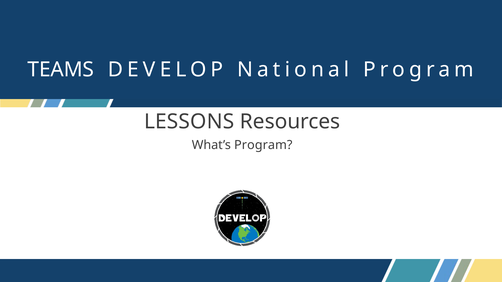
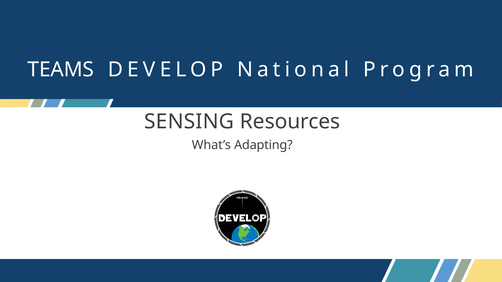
LESSONS: LESSONS -> SENSING (189, 122)
What’s Program: Program -> Adapting (263, 145)
